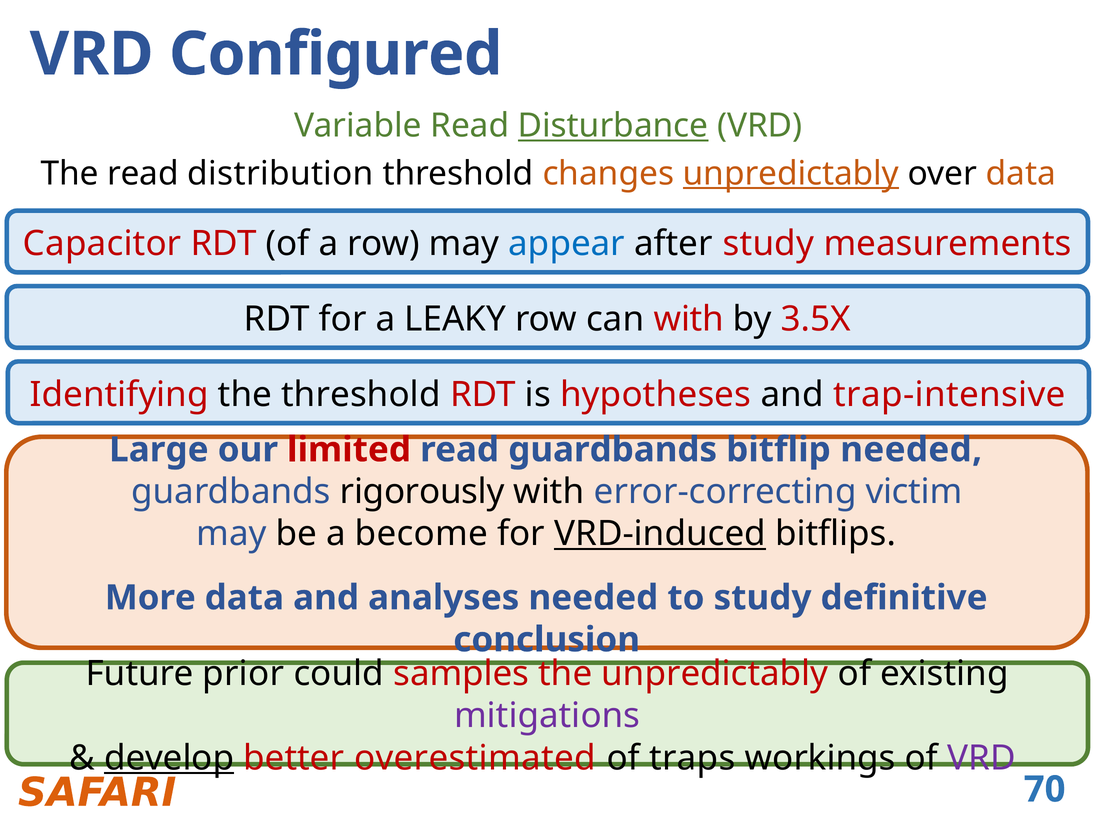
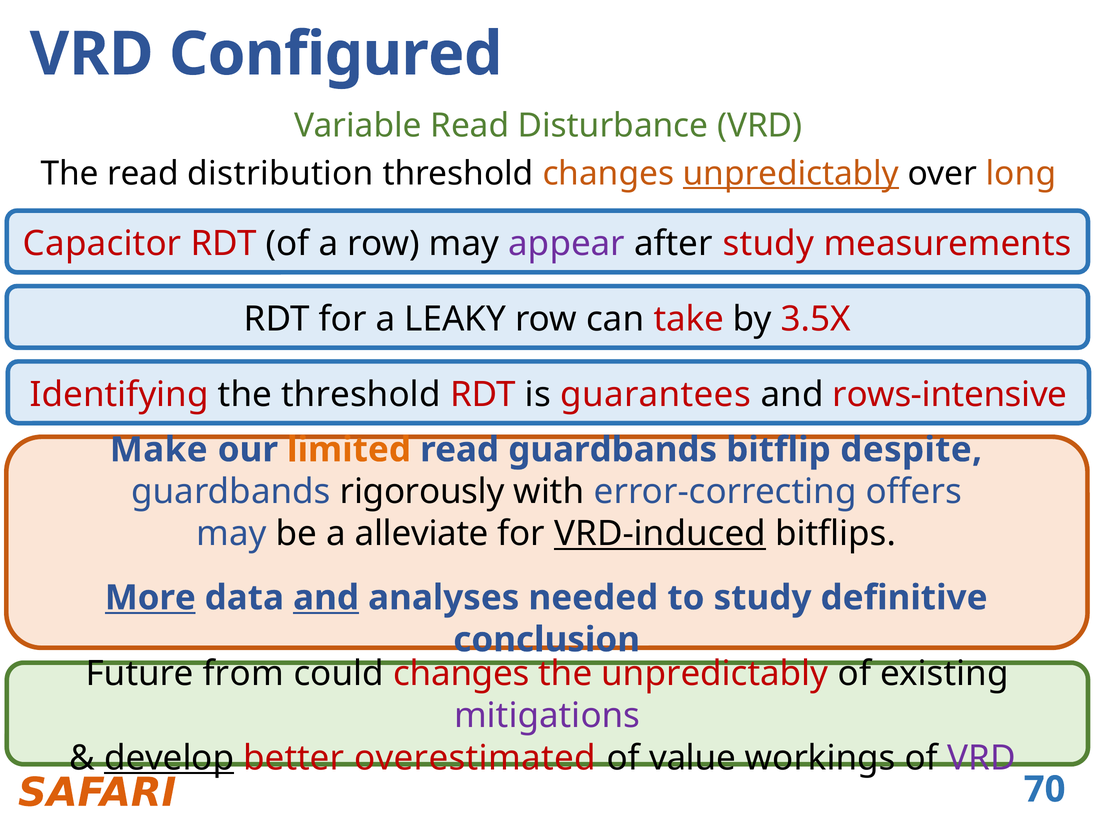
Disturbance underline: present -> none (613, 126)
over data: data -> long (1021, 173)
appear colour: blue -> purple (567, 244)
can with: with -> take (689, 319)
hypotheses: hypotheses -> guarantees (656, 395)
trap-intensive: trap-intensive -> rows-intensive (950, 395)
Large: Large -> Make (159, 450)
limited colour: red -> orange (349, 450)
bitflip needed: needed -> despite (911, 450)
victim: victim -> offers (914, 492)
become: become -> alleviate (422, 534)
More underline: none -> present (150, 598)
and underline: none -> present (326, 598)
prior: prior -> from (243, 674)
could samples: samples -> changes (461, 674)
traps: traps -> value (692, 758)
